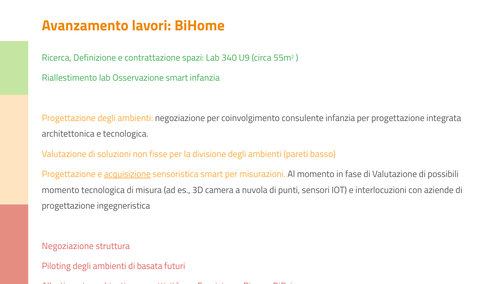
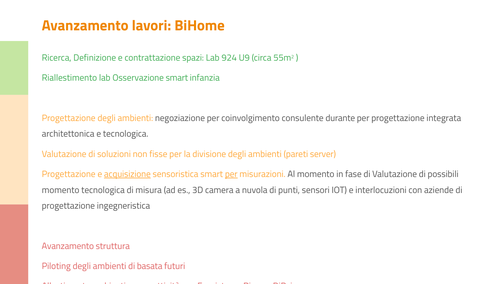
340: 340 -> 924 (229, 58)
consulente infanzia: infanzia -> durante (340, 118)
basso: basso -> server (323, 154)
per underline: none -> present (231, 174)
Negoziazione: Negoziazione -> Avanzamento (68, 246)
